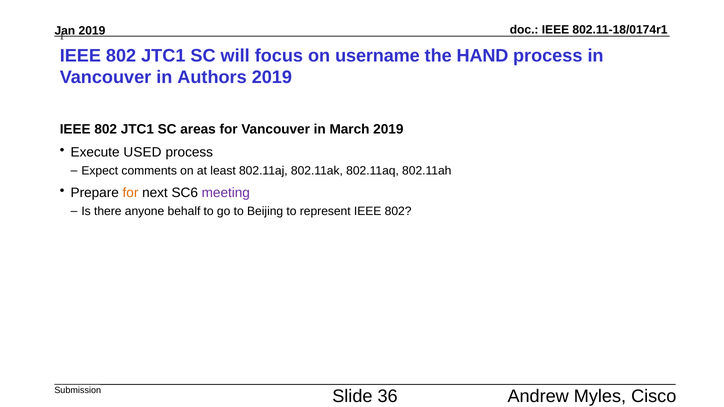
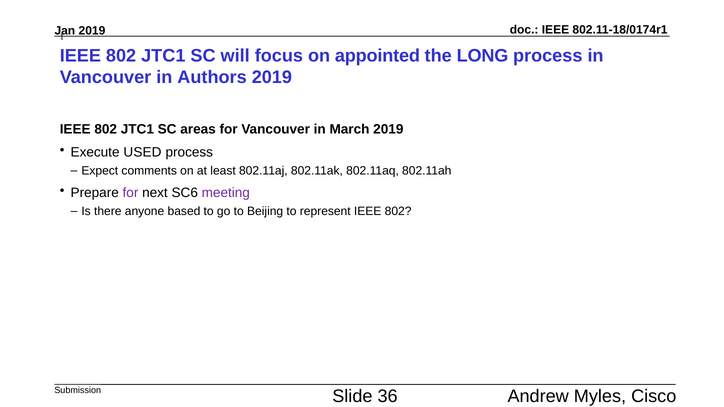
username: username -> appointed (377, 56)
HAND: HAND -> LONG (482, 56)
for colour: orange -> purple (130, 193)
behalf: behalf -> based (184, 211)
